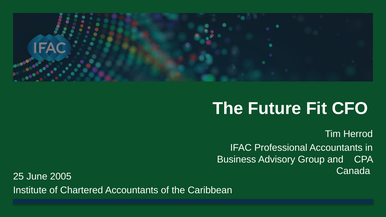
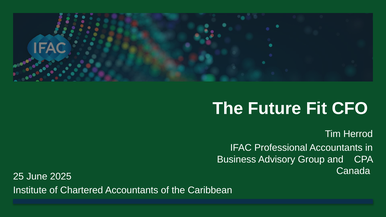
2005: 2005 -> 2025 (61, 176)
